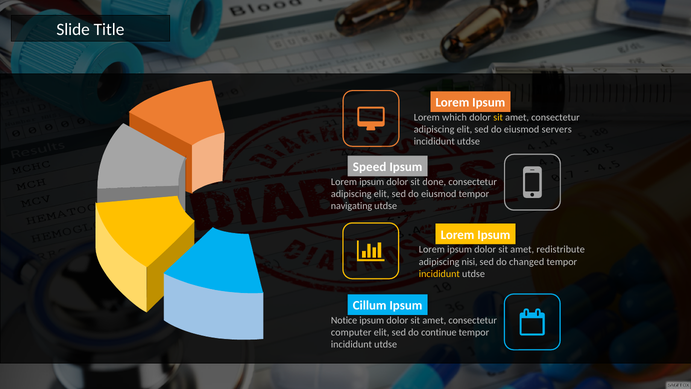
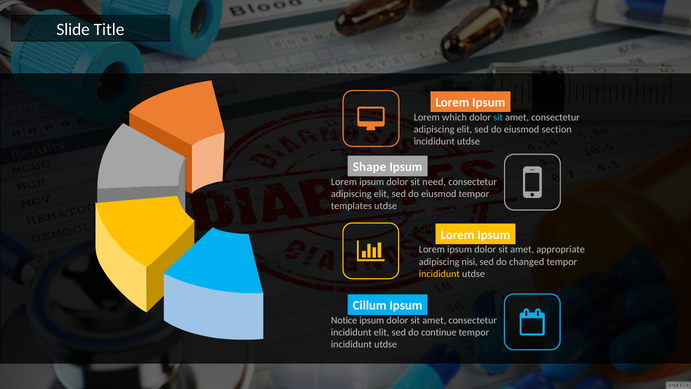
sit colour: yellow -> light blue (498, 117)
servers: servers -> section (557, 129)
Speed: Speed -> Shape (370, 167)
done: done -> need (434, 182)
navigating: navigating -> templates (351, 206)
redistribute: redistribute -> appropriate (561, 249)
computer: computer -> incididunt (351, 332)
